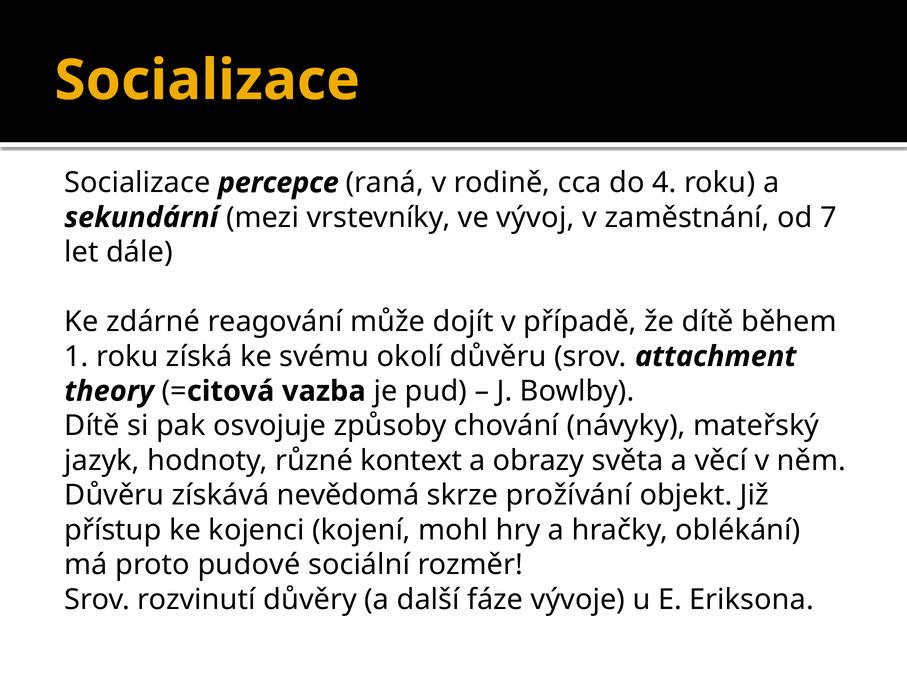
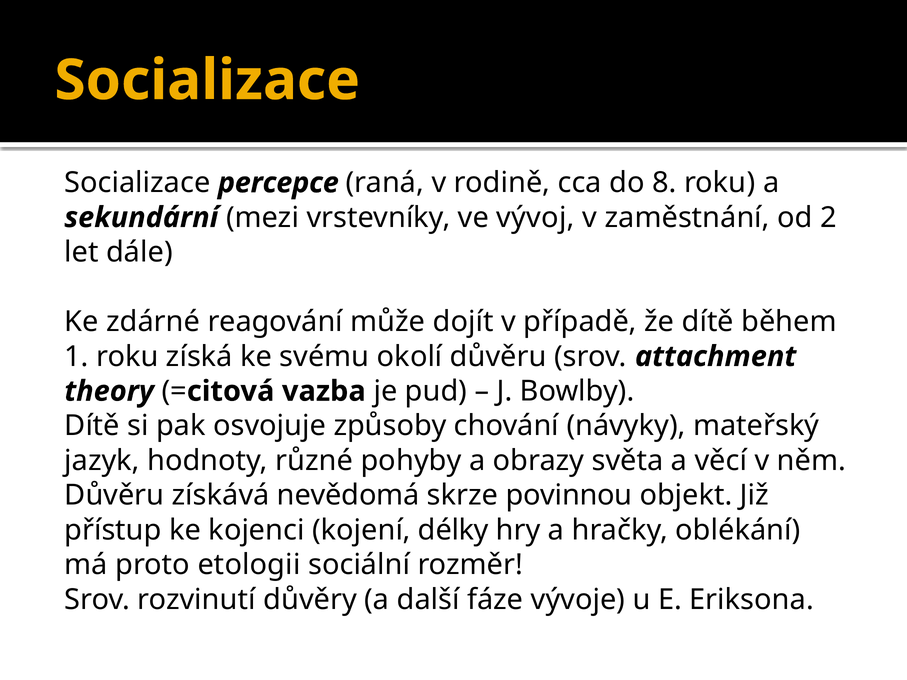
4: 4 -> 8 (664, 183)
7: 7 -> 2 (828, 218)
kontext: kontext -> pohyby (411, 461)
prožívání: prožívání -> povinnou (569, 496)
mohl: mohl -> délky (453, 530)
pudové: pudové -> etologii (249, 565)
